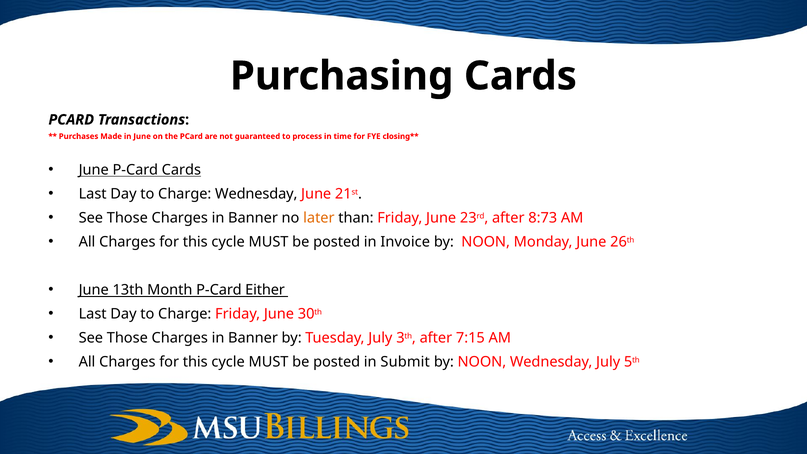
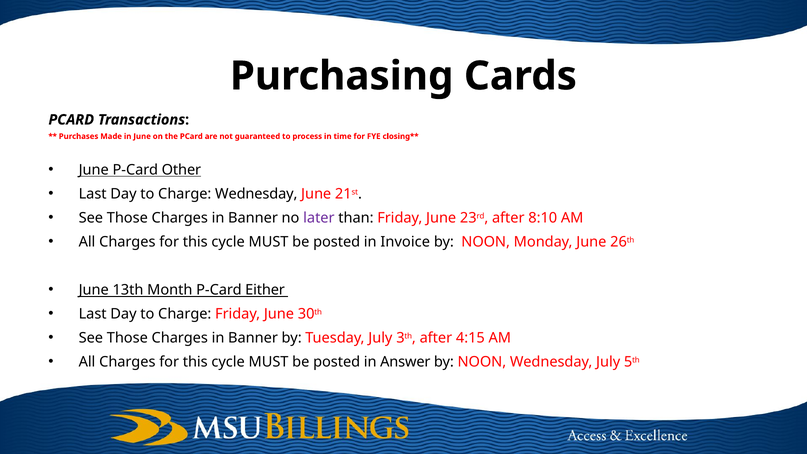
P-Card Cards: Cards -> Other (181, 170)
later colour: orange -> purple (319, 218)
8:73: 8:73 -> 8:10 (543, 218)
7:15: 7:15 -> 4:15 (470, 338)
Submit: Submit -> Answer (405, 362)
